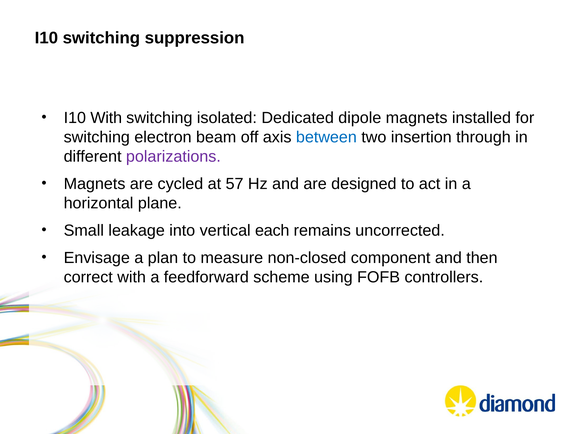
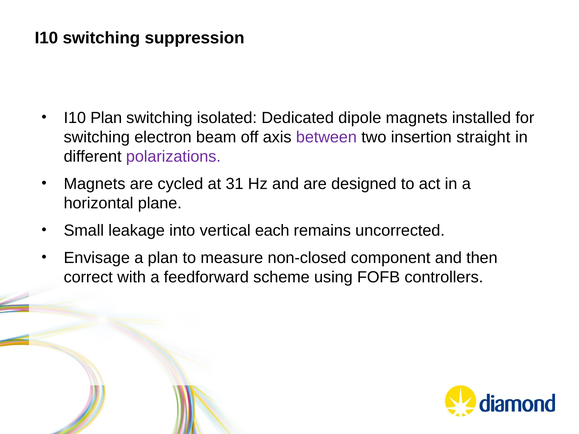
I10 With: With -> Plan (106, 118)
between colour: blue -> purple (326, 137)
through: through -> straight (483, 137)
57: 57 -> 31 (235, 184)
